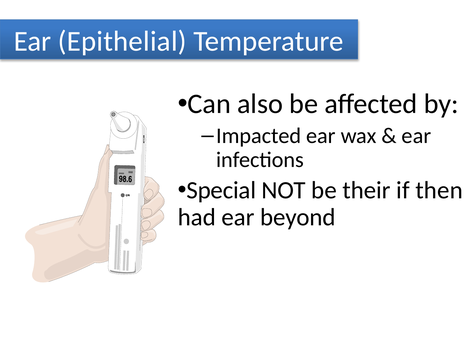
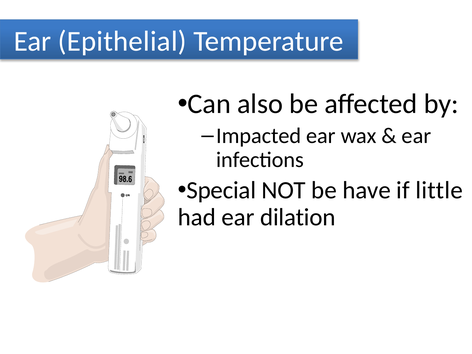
their: their -> have (367, 190)
then: then -> little (439, 190)
beyond: beyond -> dilation (298, 217)
